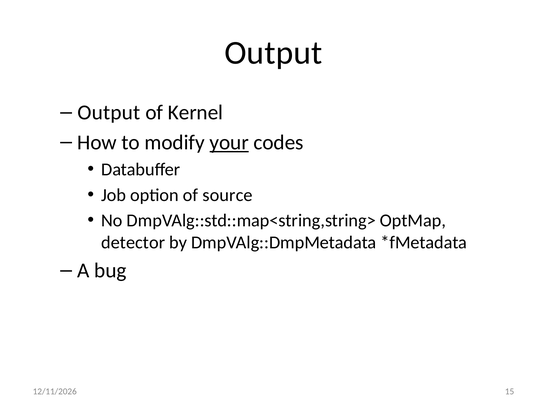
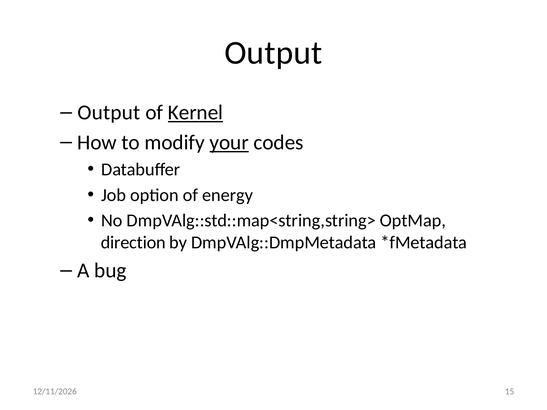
Kernel underline: none -> present (195, 113)
source: source -> energy (228, 195)
detector: detector -> direction (133, 243)
